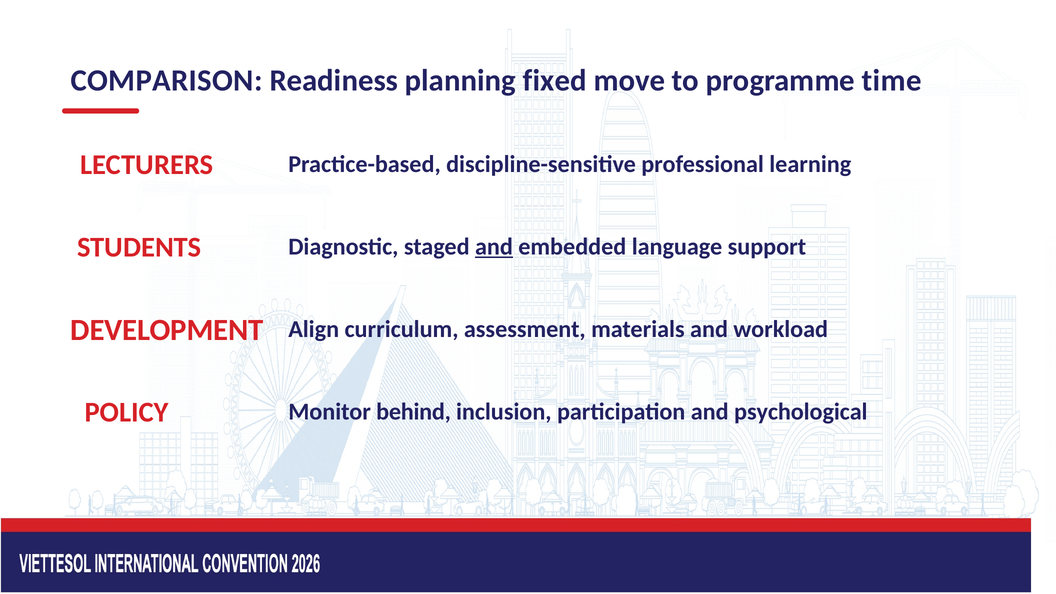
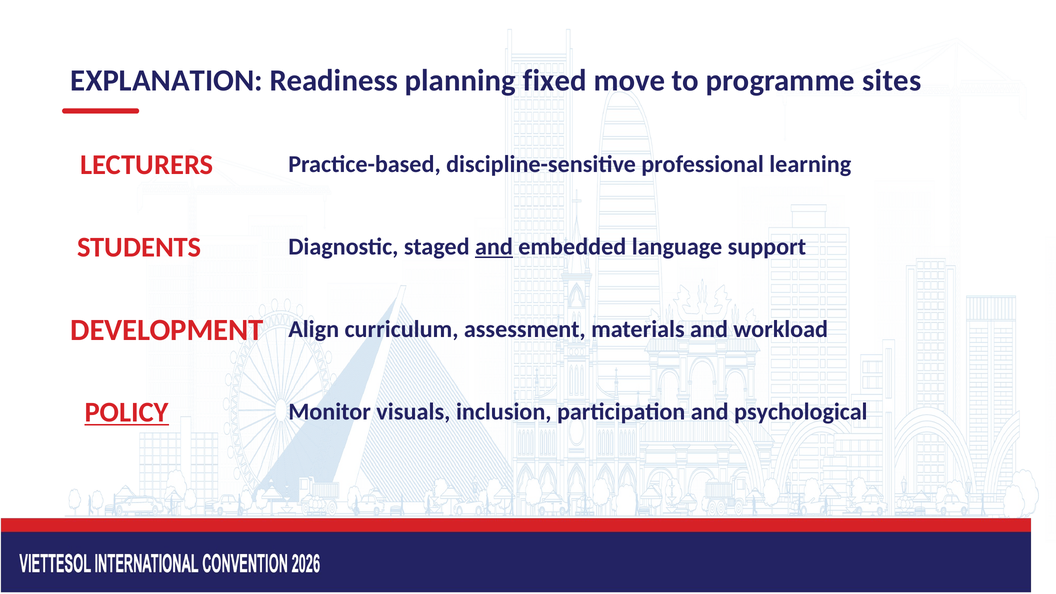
COMPARISON: COMPARISON -> EXPLANATION (167, 81)
time: time -> sites (892, 81)
POLICY underline: none -> present (127, 412)
behind: behind -> visuals (413, 412)
